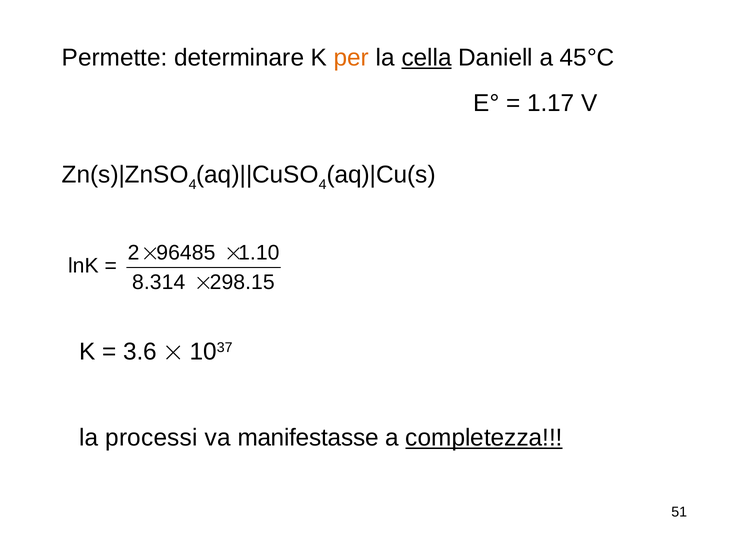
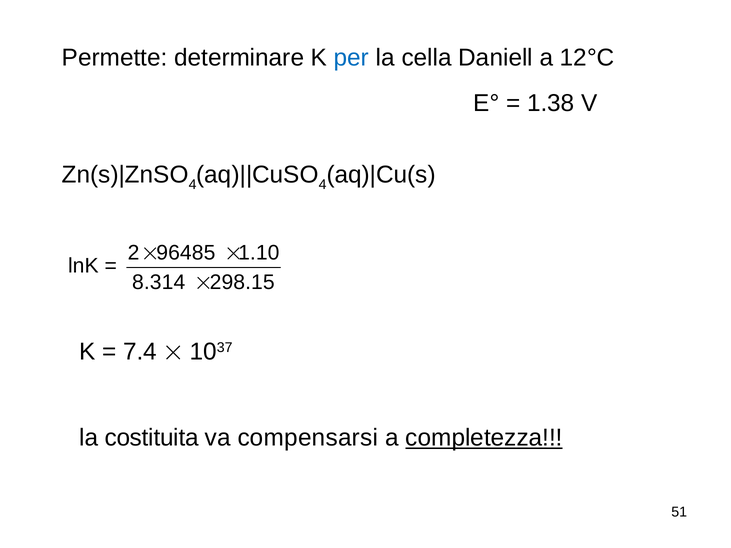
per colour: orange -> blue (352, 58)
cella underline: present -> none (427, 58)
45°C: 45°C -> 12°C (587, 58)
1.17: 1.17 -> 1.38 (551, 103)
3.6: 3.6 -> 7.4 (140, 352)
processi: processi -> costituita (152, 438)
manifestasse: manifestasse -> compensarsi (308, 438)
